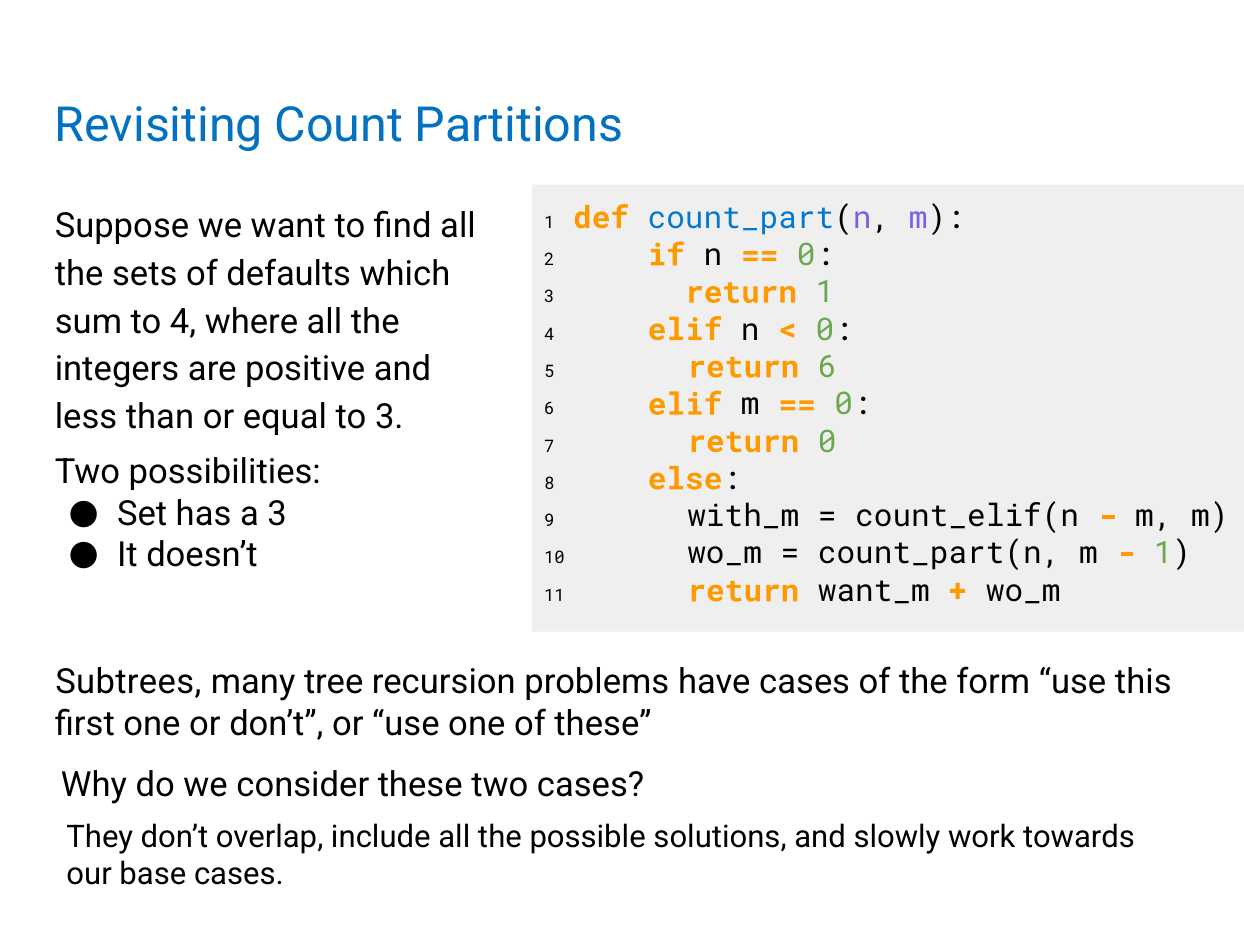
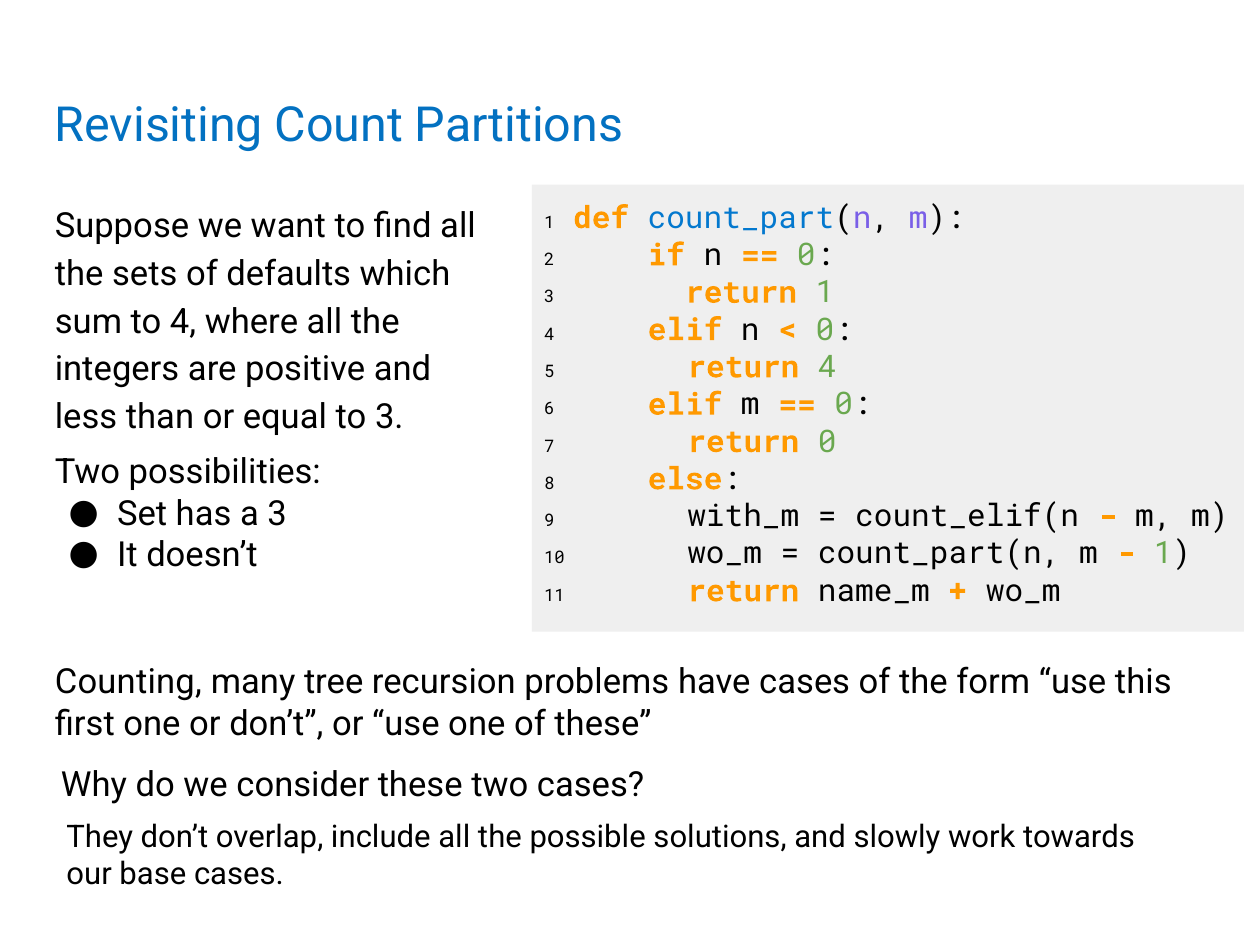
return 6: 6 -> 4 (827, 367)
want_m: want_m -> name_m (874, 591)
Subtrees: Subtrees -> Counting (128, 682)
